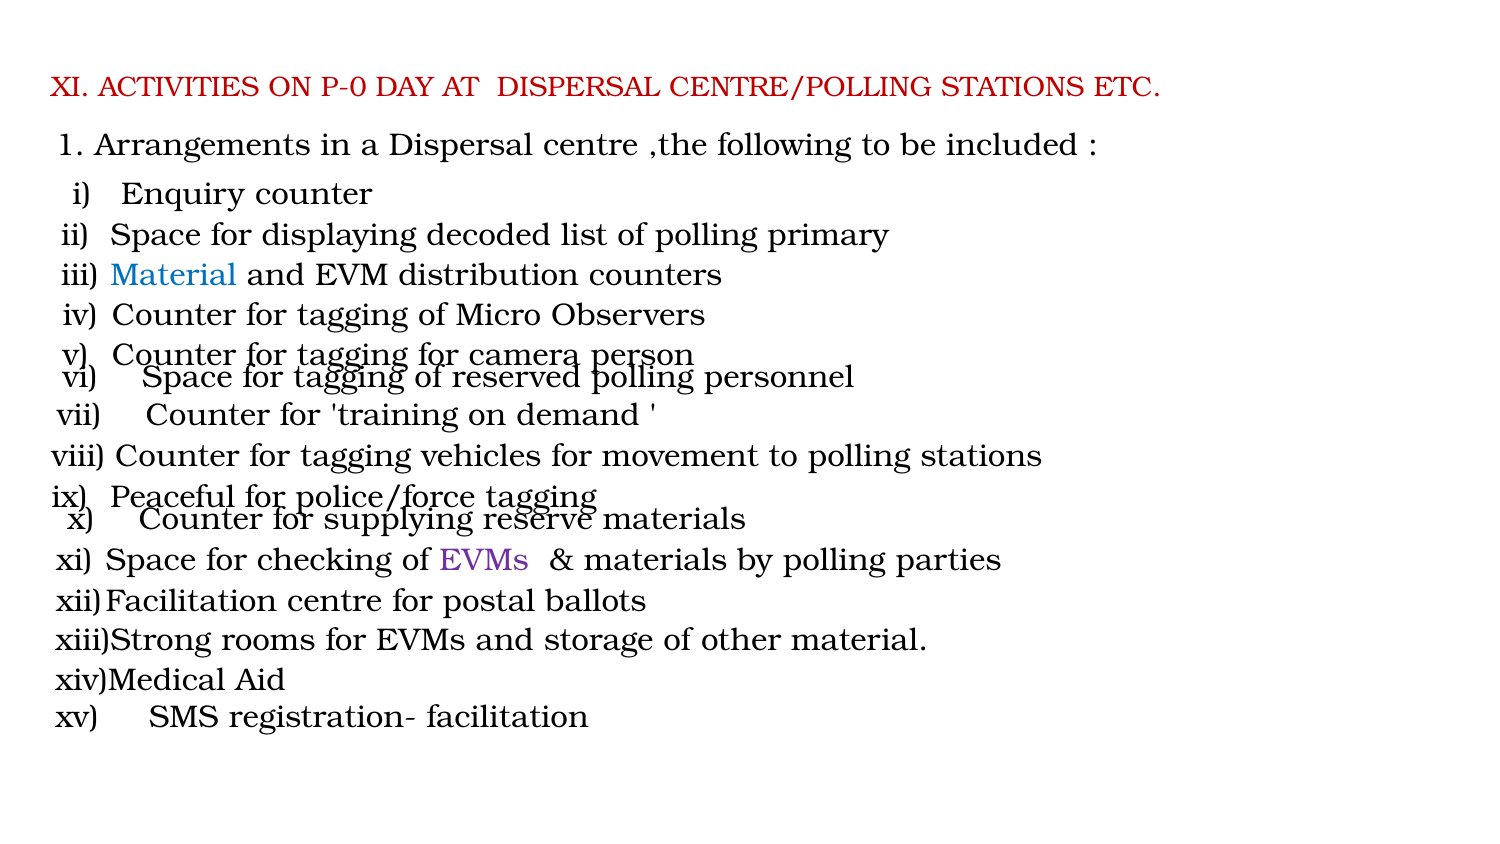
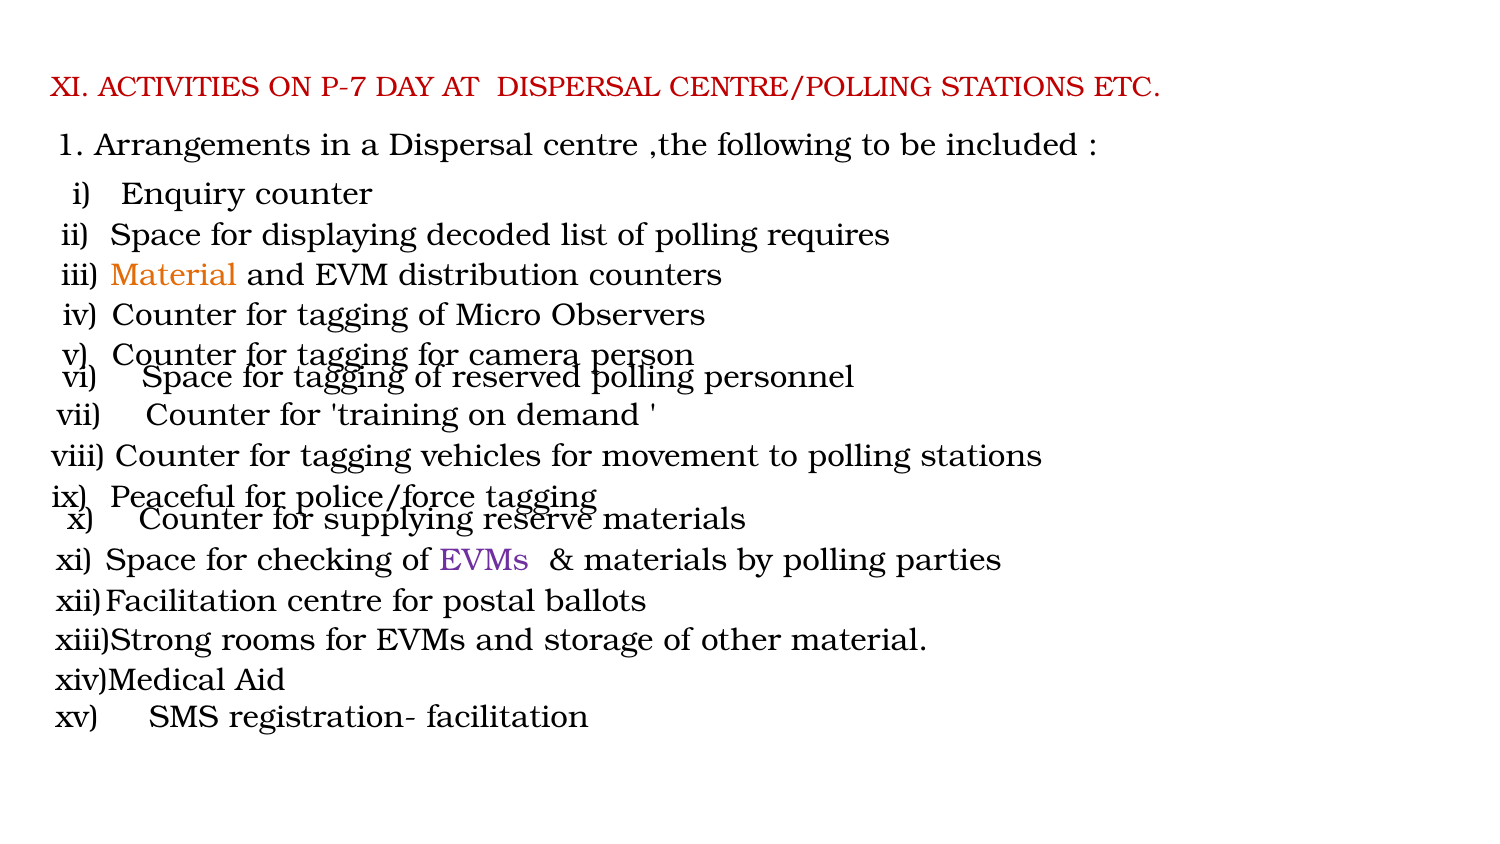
P-0: P-0 -> P-7 (344, 87)
primary: primary -> requires (829, 235)
Material colour: blue -> orange (174, 275)
